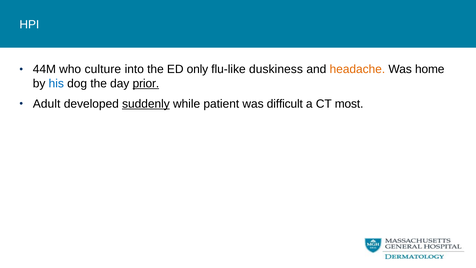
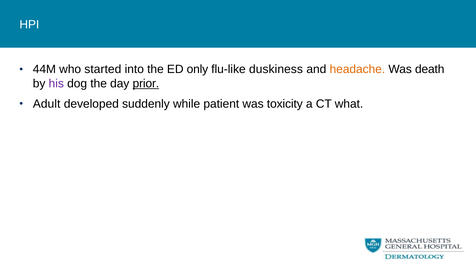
culture: culture -> started (103, 69)
home: home -> death (430, 69)
his colour: blue -> purple (56, 84)
suddenly underline: present -> none (146, 104)
difficult: difficult -> toxicity (285, 104)
most: most -> what (349, 104)
